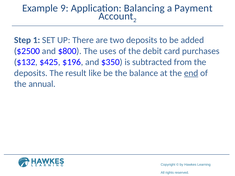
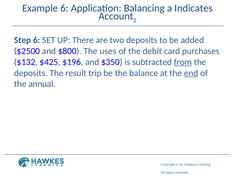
Example 9: 9 -> 6 (64, 8)
Payment: Payment -> Indicates (194, 8)
Step 1: 1 -> 6 (37, 40)
from underline: none -> present (183, 62)
like: like -> trip (95, 73)
